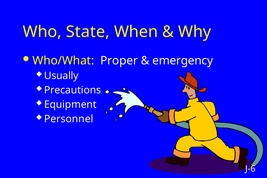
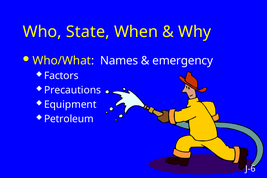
Proper: Proper -> Names (119, 61)
Usually: Usually -> Factors (61, 76)
Personnel: Personnel -> Petroleum (69, 119)
